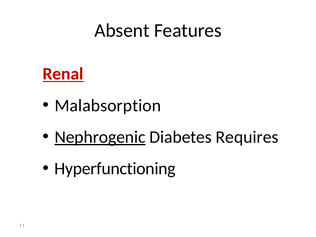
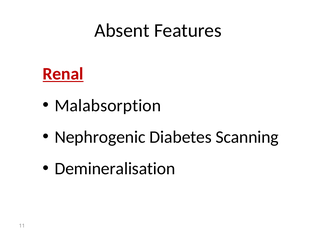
Nephrogenic underline: present -> none (100, 137)
Requires: Requires -> Scanning (247, 137)
Hyperfunctioning: Hyperfunctioning -> Demineralisation (115, 169)
